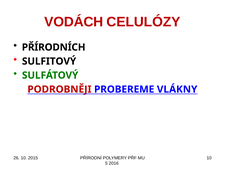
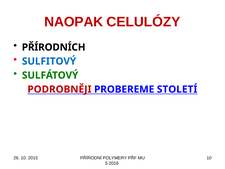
VODÁCH: VODÁCH -> NAOPAK (74, 22)
SULFITOVÝ colour: black -> blue (49, 61)
VLÁKNY: VLÁKNY -> STOLETÍ (177, 89)
